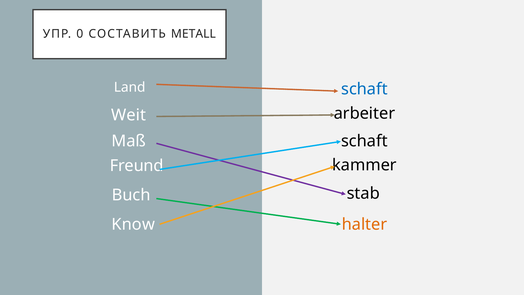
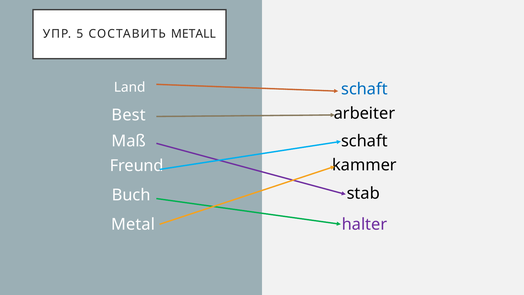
0: 0 -> 5 (80, 34)
Weit: Weit -> Best (129, 115)
Know: Know -> Metal (133, 224)
halter colour: orange -> purple (364, 224)
